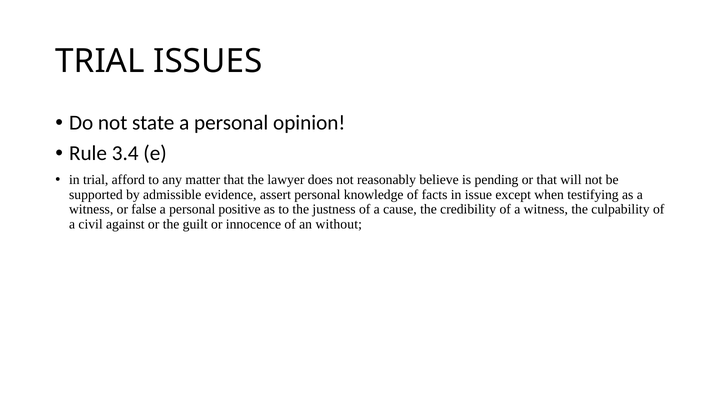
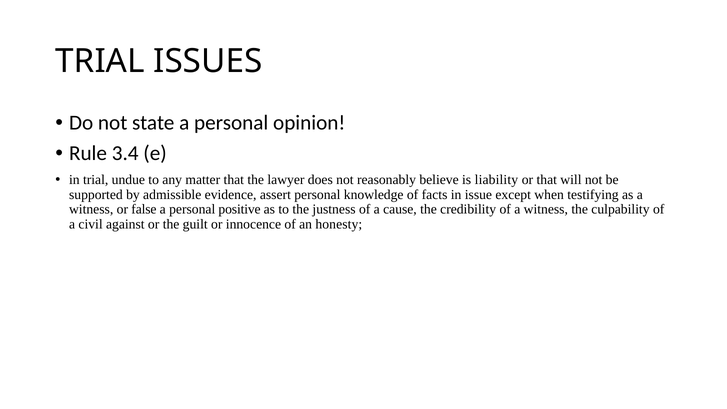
afford: afford -> undue (128, 180)
pending: pending -> liability (496, 180)
without: without -> honesty (339, 224)
